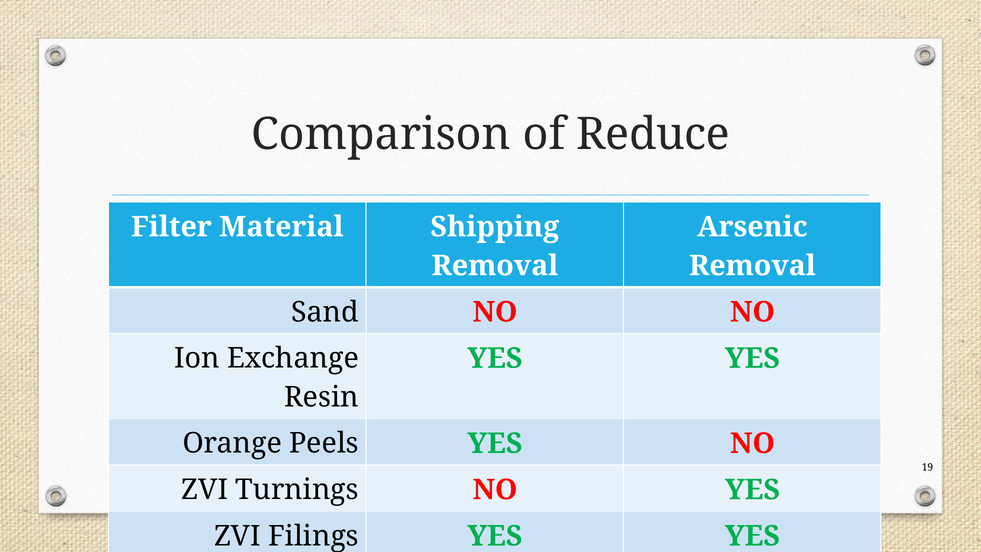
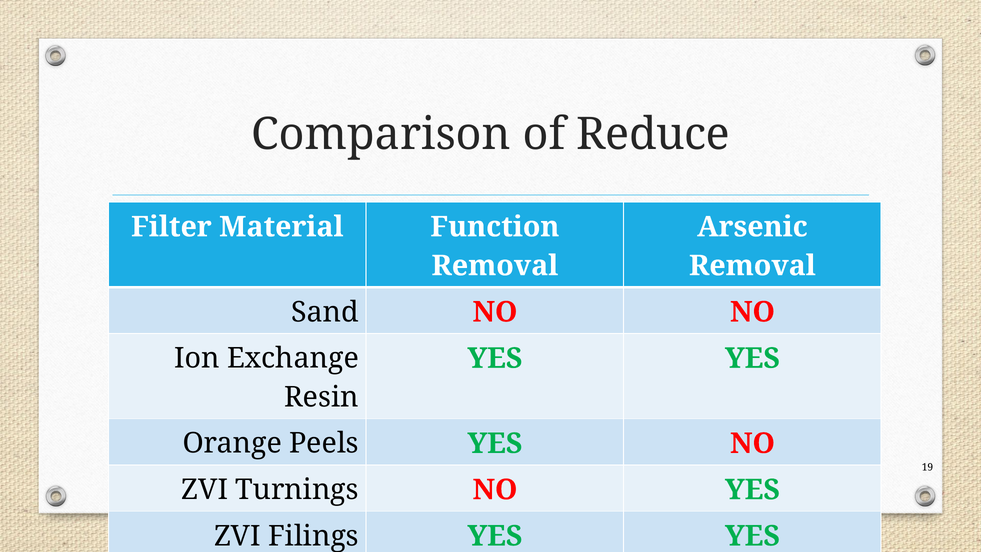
Shipping: Shipping -> Function (495, 227)
